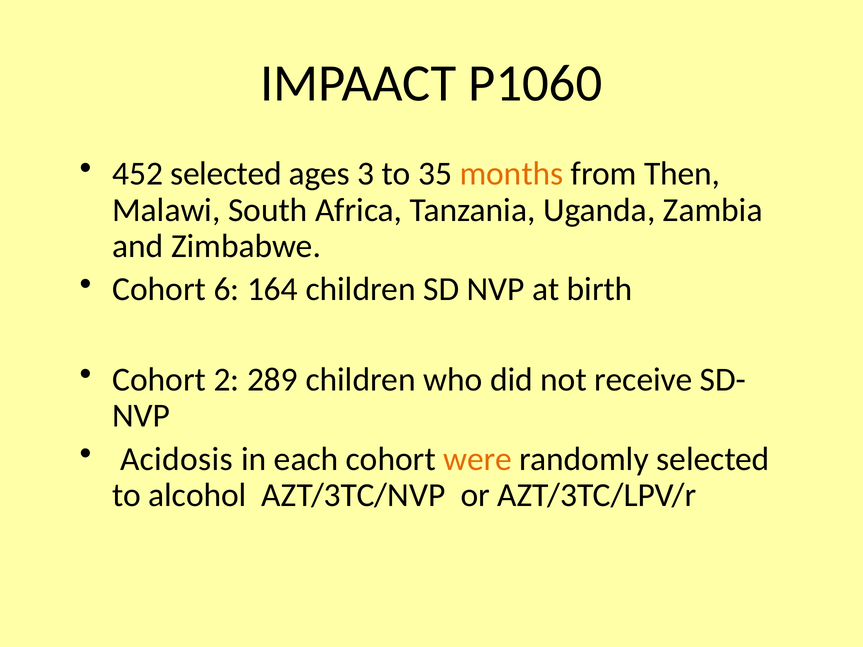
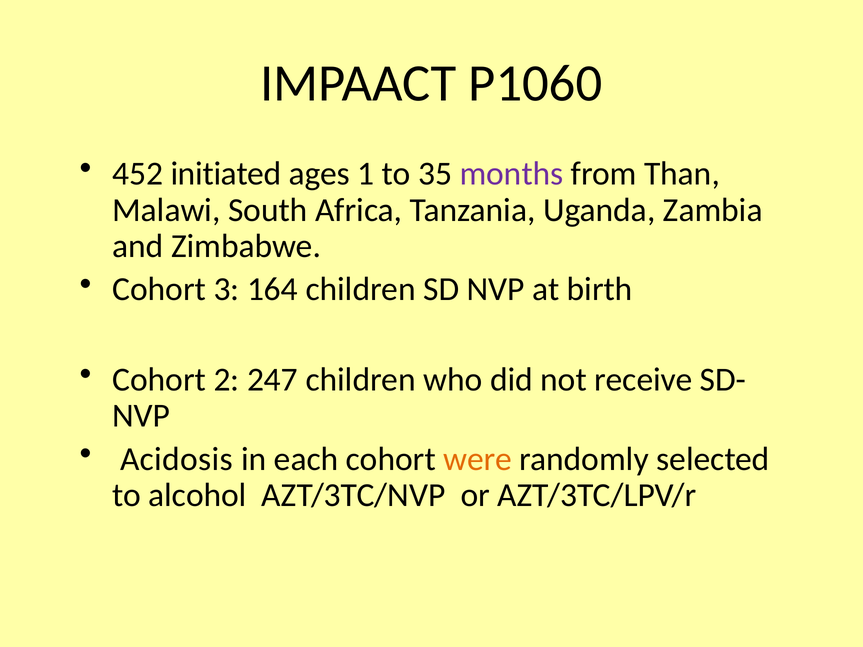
452 selected: selected -> initiated (226, 174)
3: 3 -> 1 (366, 174)
months colour: orange -> purple (511, 174)
Then: Then -> Than (682, 174)
6: 6 -> 3 (226, 289)
289: 289 -> 247 (272, 380)
